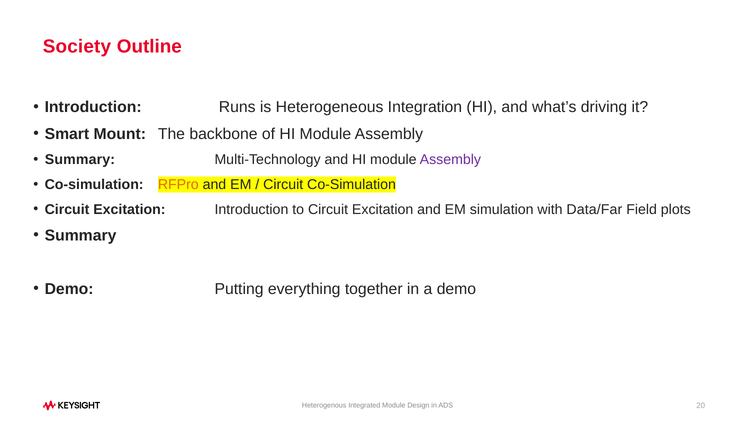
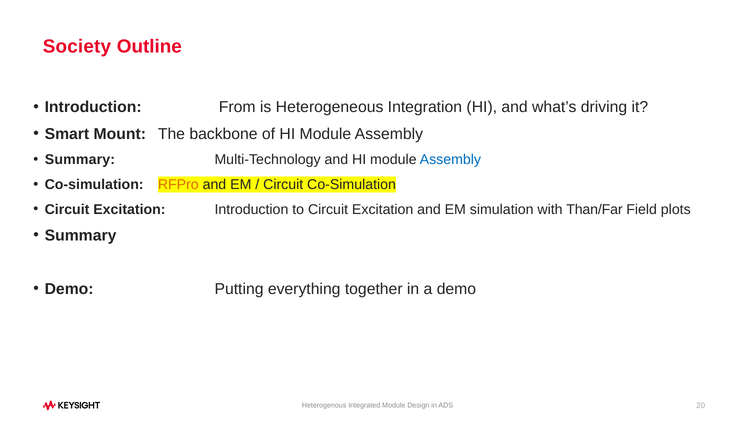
Runs: Runs -> From (237, 107)
Assembly colour: purple -> blue (450, 160)
Data/Far: Data/Far -> Than/Far (594, 209)
